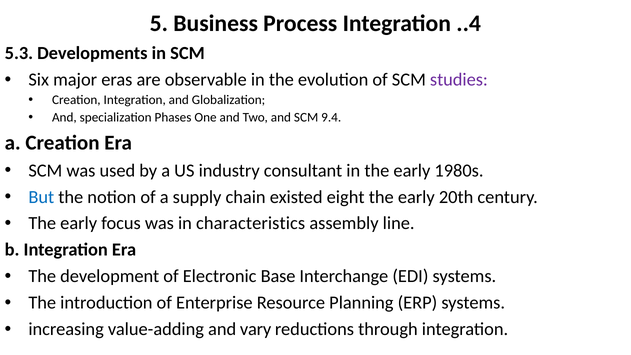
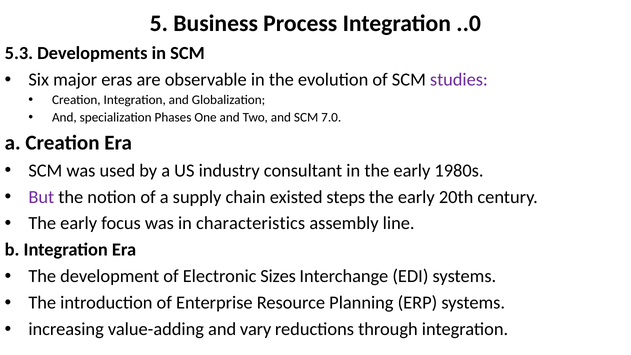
..4: ..4 -> ..0 (469, 24)
9.4: 9.4 -> 7.0 (331, 118)
But colour: blue -> purple (41, 197)
eight: eight -> steps (346, 197)
Base: Base -> Sizes (278, 276)
